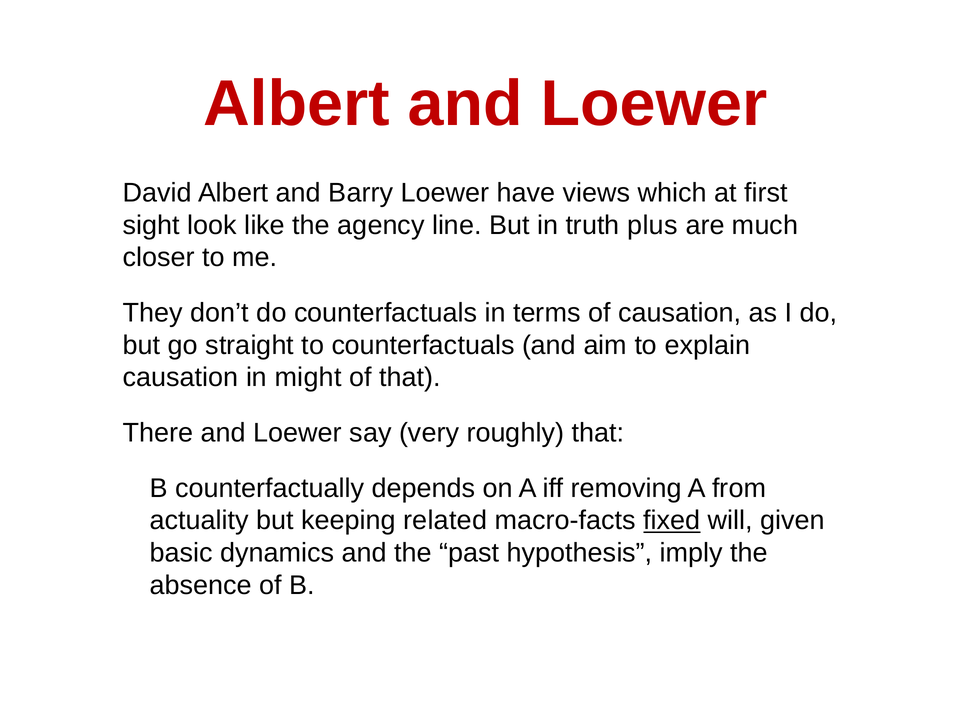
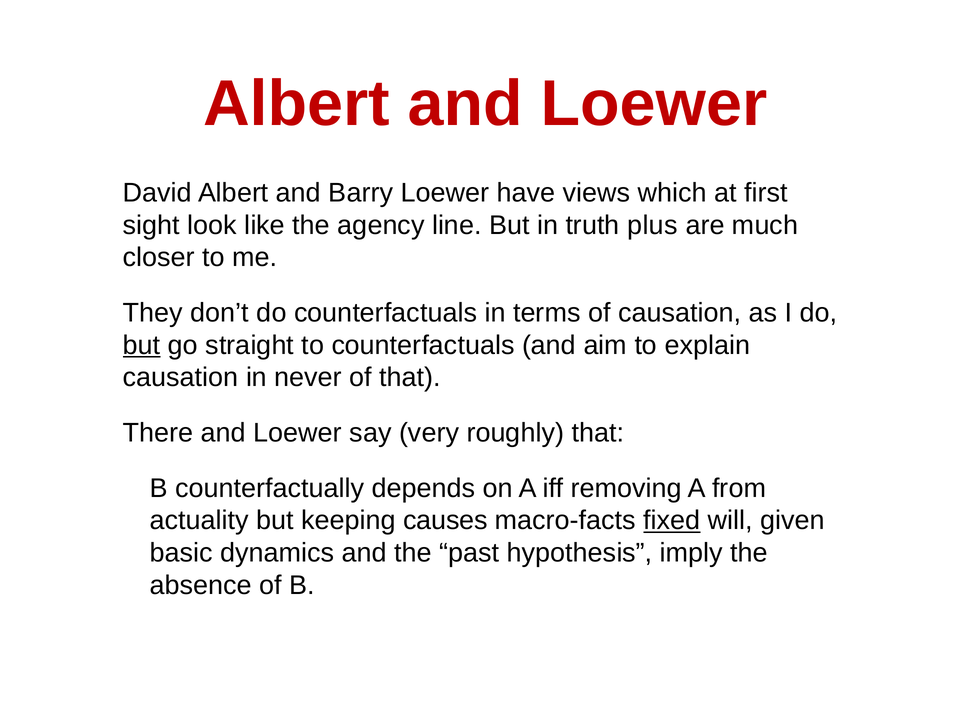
but underline: none -> present (142, 345)
might: might -> never (308, 378)
related: related -> causes (445, 521)
